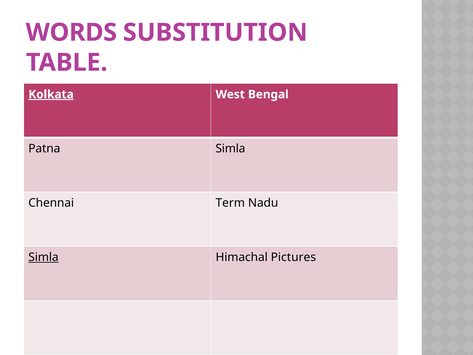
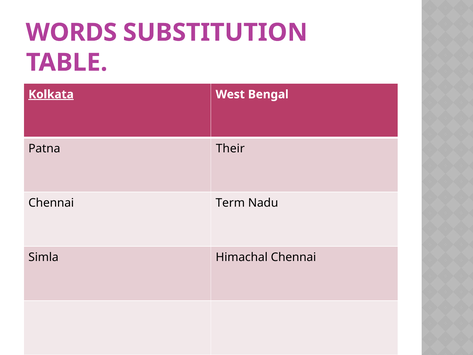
Patna Simla: Simla -> Their (230, 149)
Simla underline: present -> none (43, 257)
Himachal Pictures: Pictures -> Chennai (293, 257)
